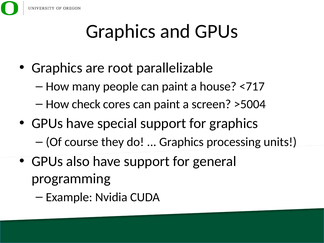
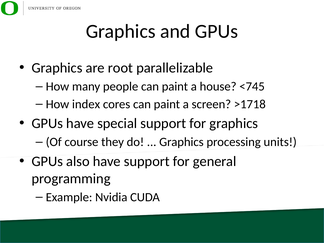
<717: <717 -> <745 (252, 87)
check: check -> index (86, 104)
>5004: >5004 -> >1718 (250, 104)
